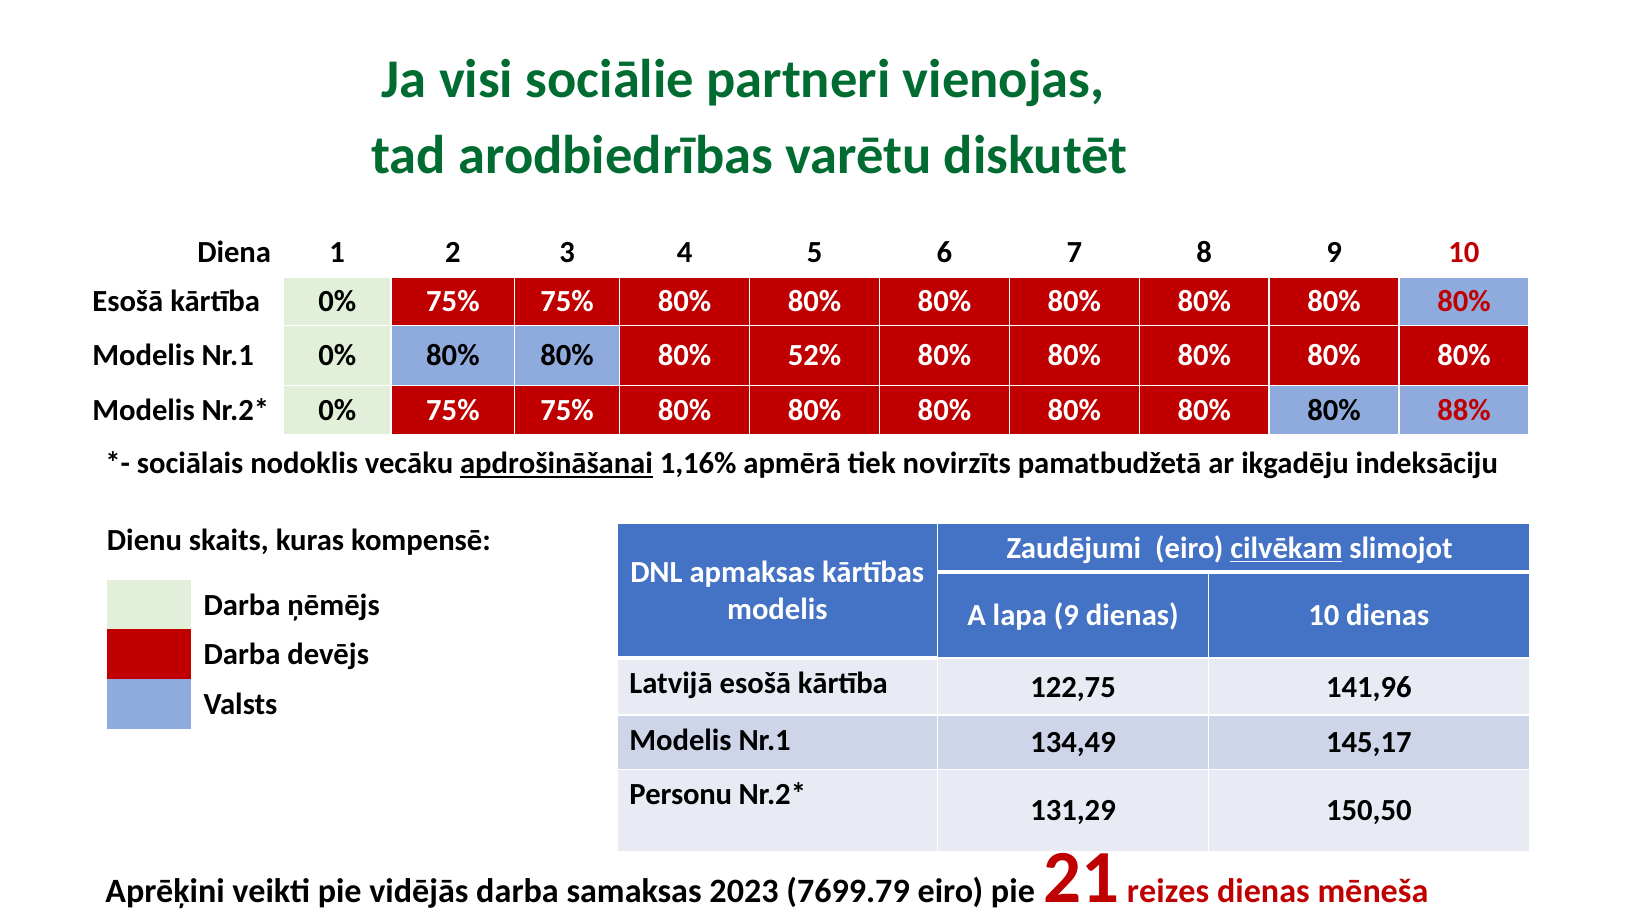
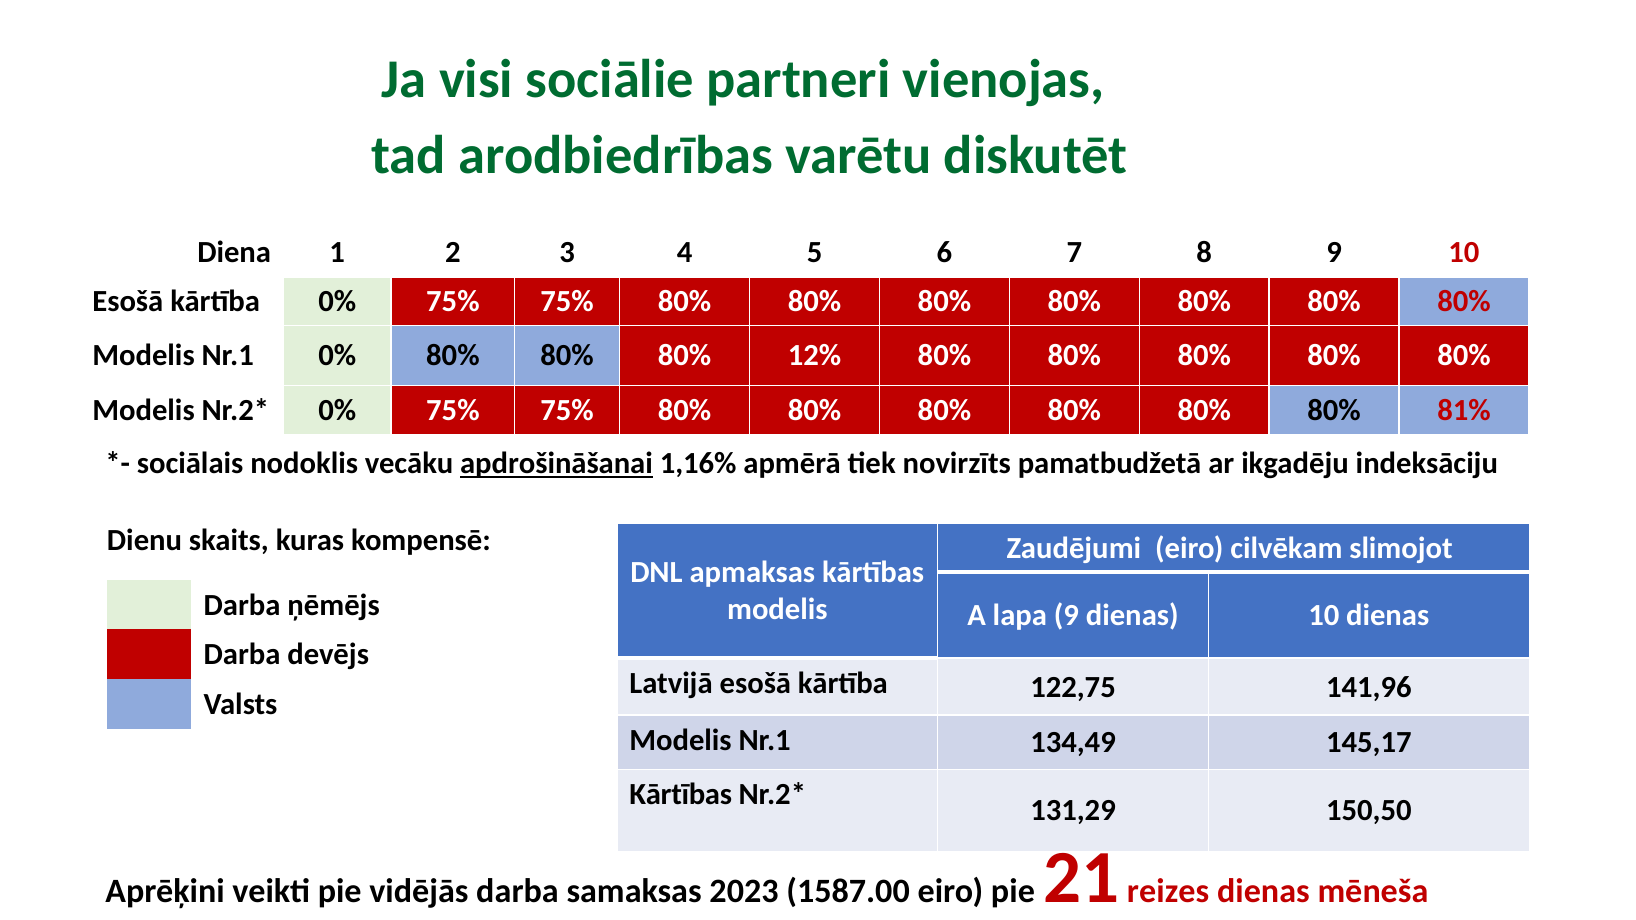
52%: 52% -> 12% (815, 356)
88%: 88% -> 81% (1464, 411)
cilvēkam underline: present -> none (1286, 548)
Personu: Personu -> Kārtības (681, 795)
7699.79: 7699.79 -> 1587.00 (848, 891)
